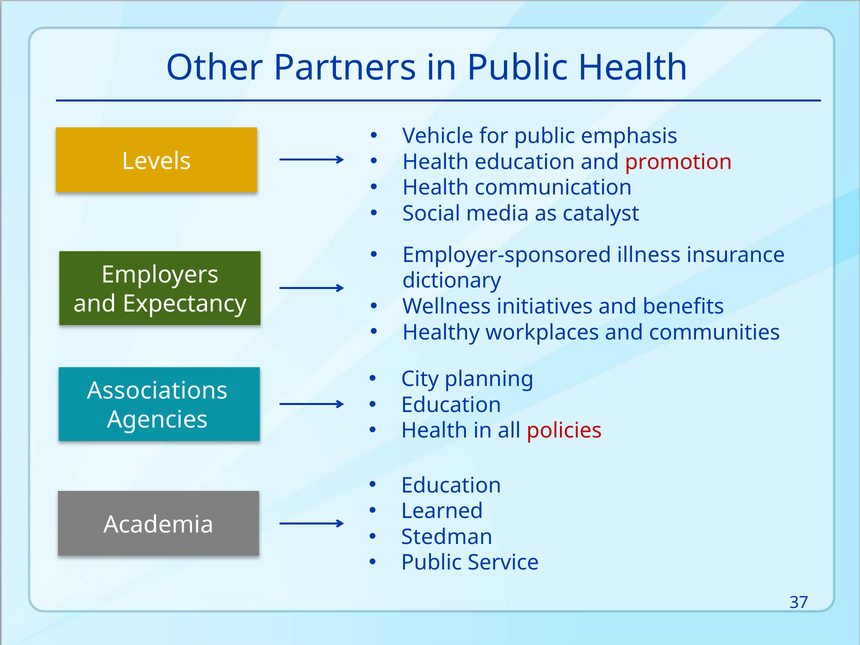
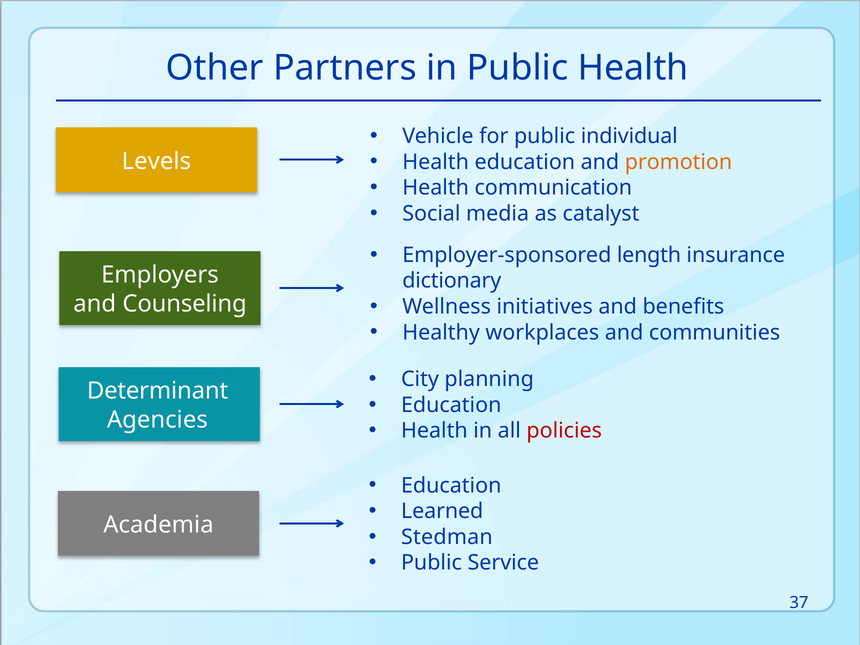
emphasis: emphasis -> individual (629, 136)
promotion colour: red -> orange (678, 162)
illness: illness -> length (649, 255)
Expectancy: Expectancy -> Counseling (185, 304)
Associations: Associations -> Determinant (158, 391)
